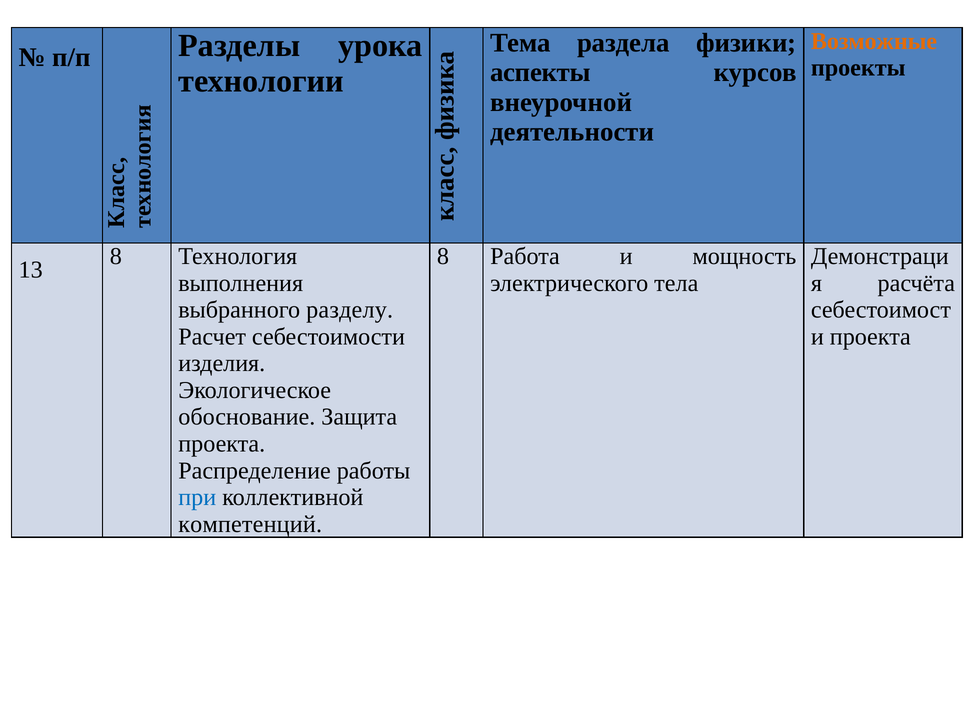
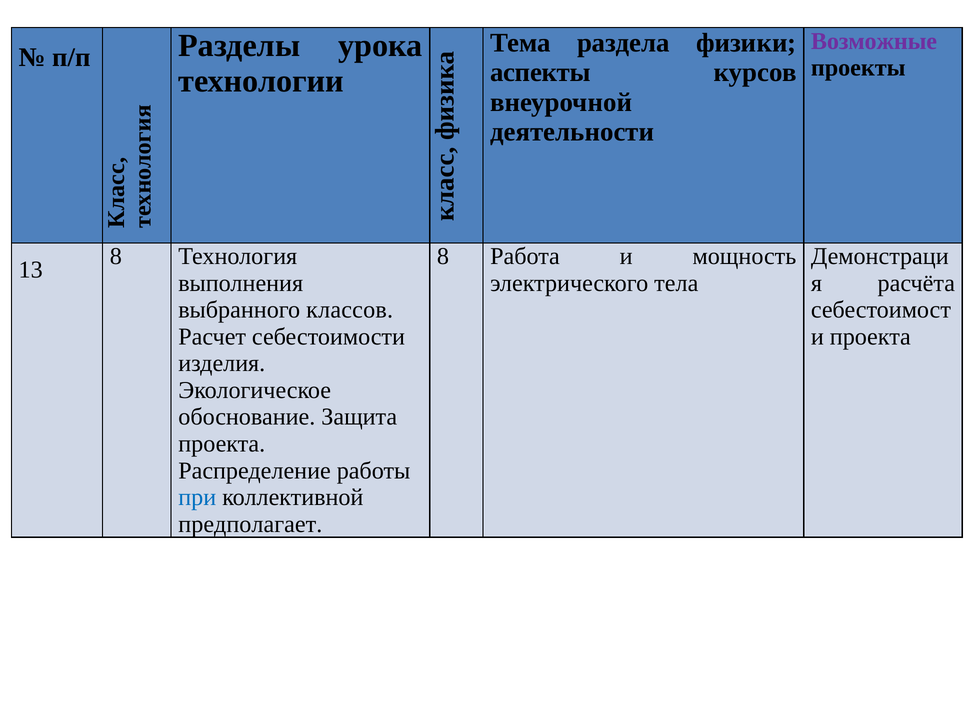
Возможные colour: orange -> purple (874, 41)
разделу: разделу -> классов (350, 310)
компетенций: компетенций -> предполагает (250, 524)
